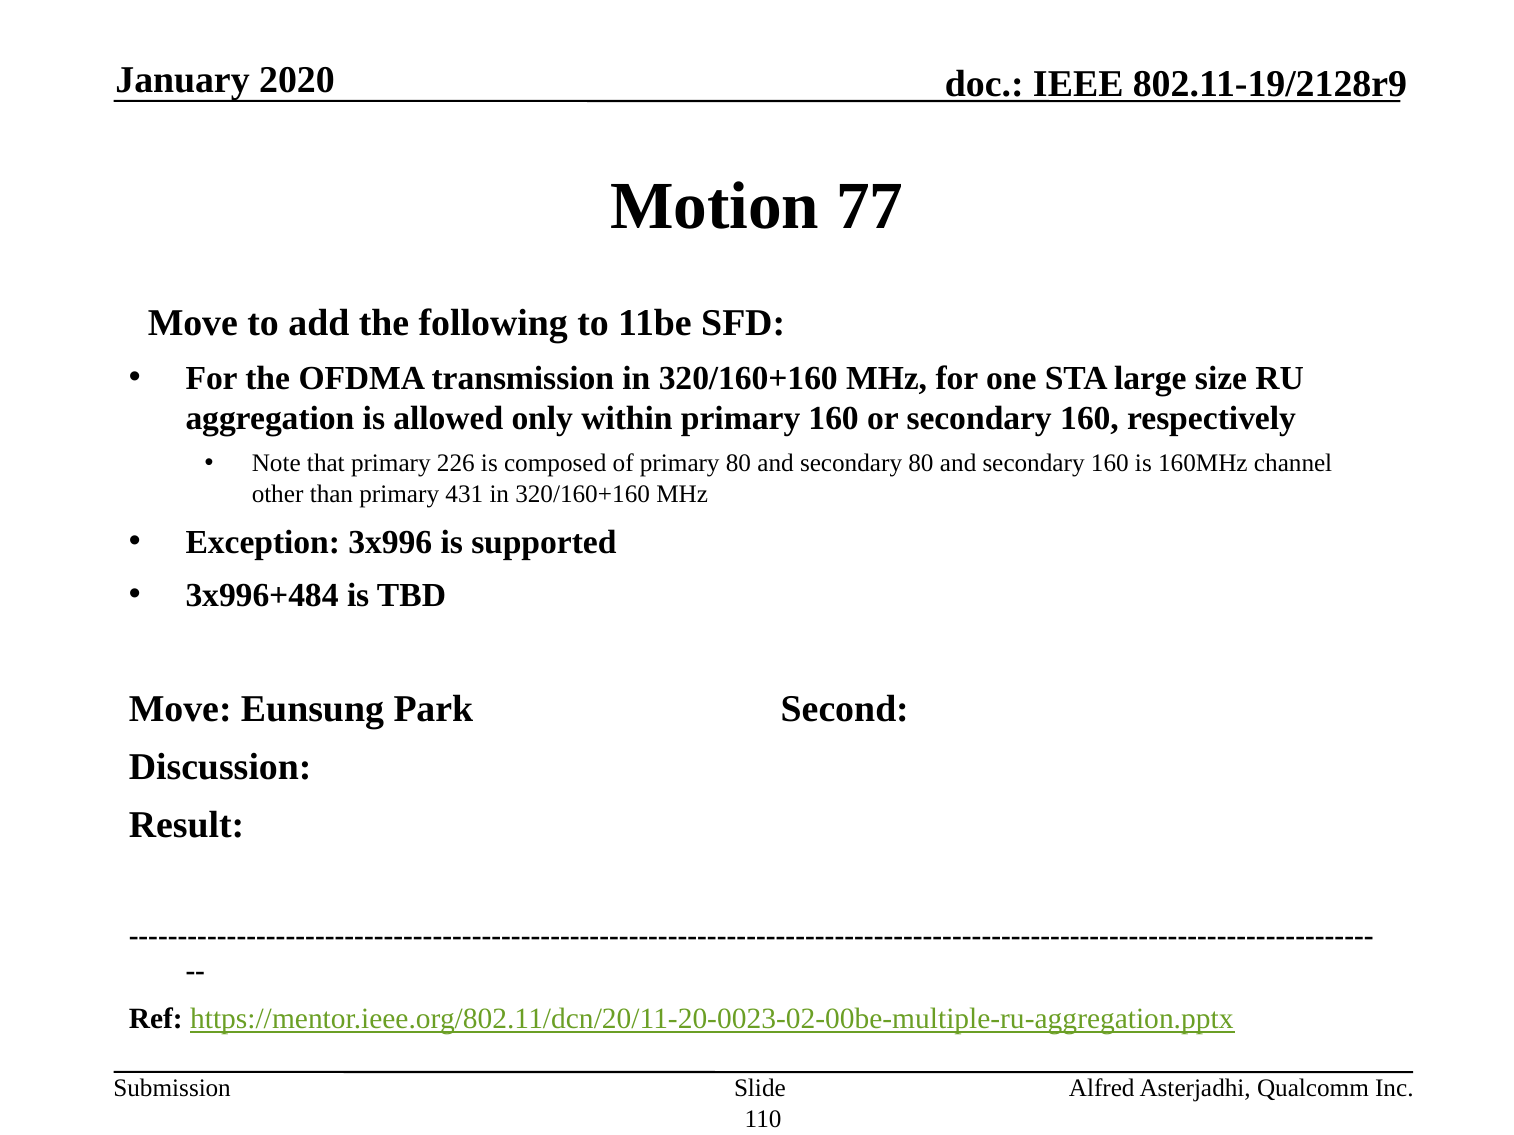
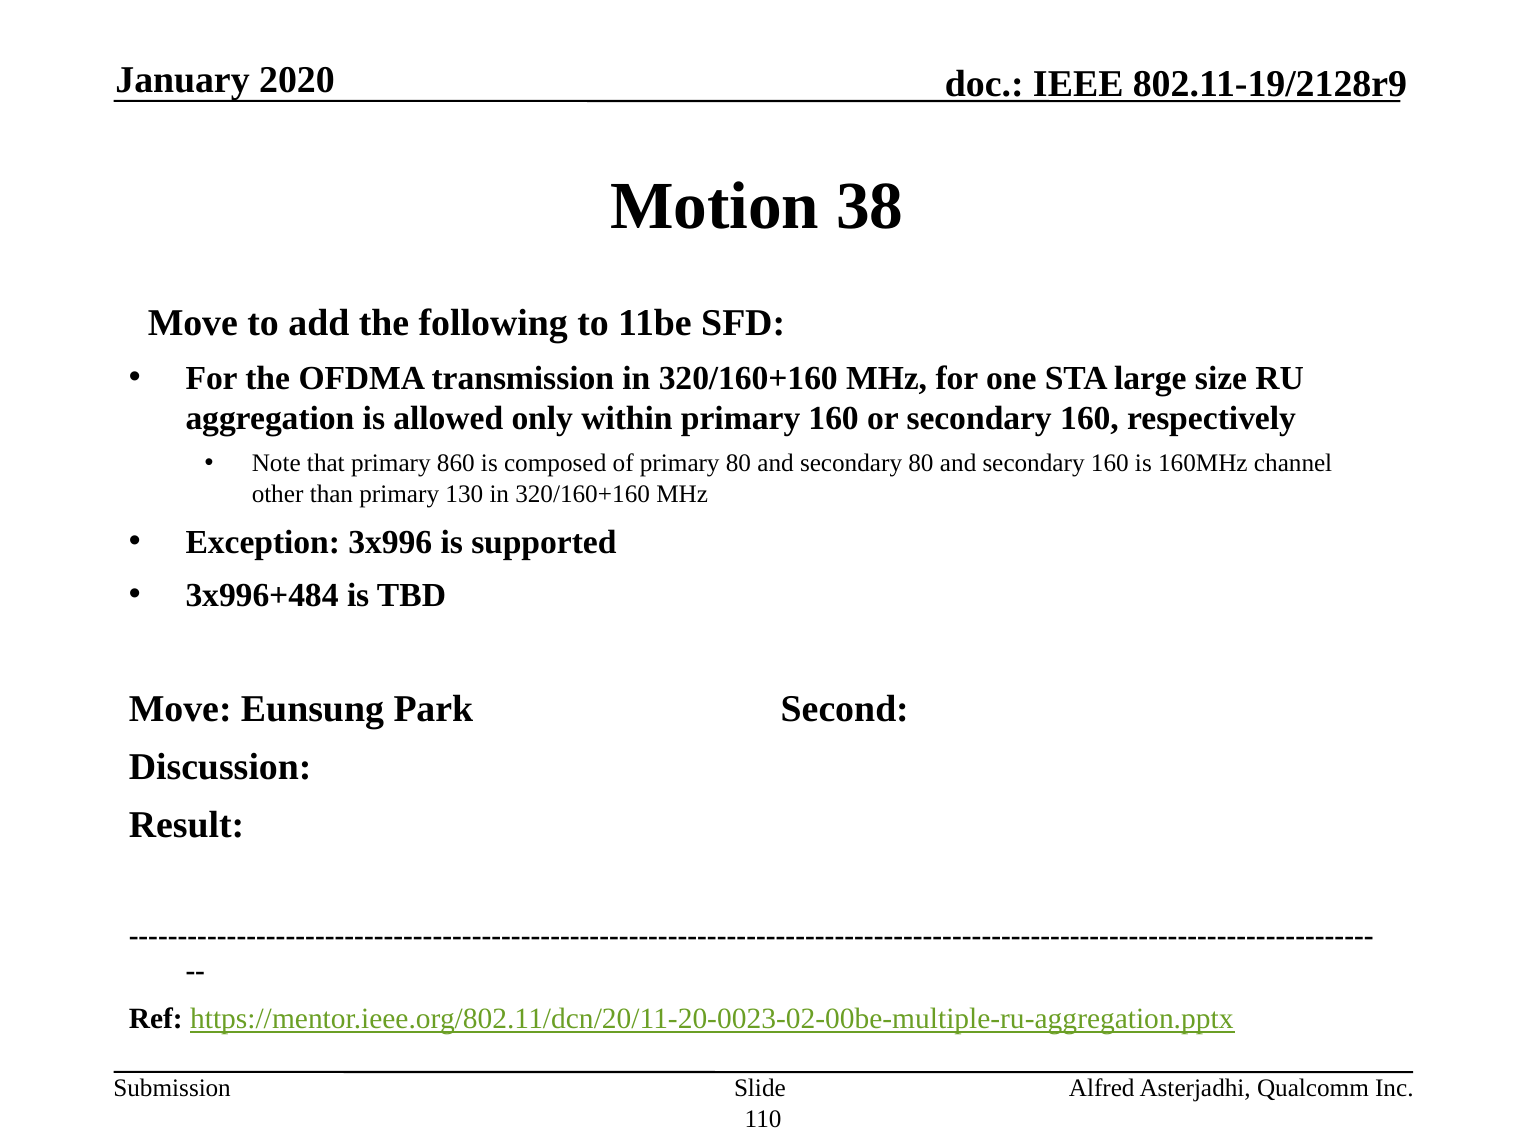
77: 77 -> 38 (870, 206)
226: 226 -> 860 (456, 464)
431: 431 -> 130 (464, 494)
